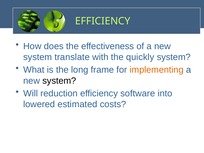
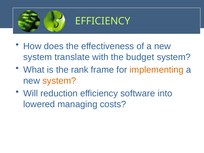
quickly: quickly -> budget (140, 57)
long: long -> rank (80, 70)
system colour: black -> orange (59, 81)
estimated: estimated -> managing (77, 104)
